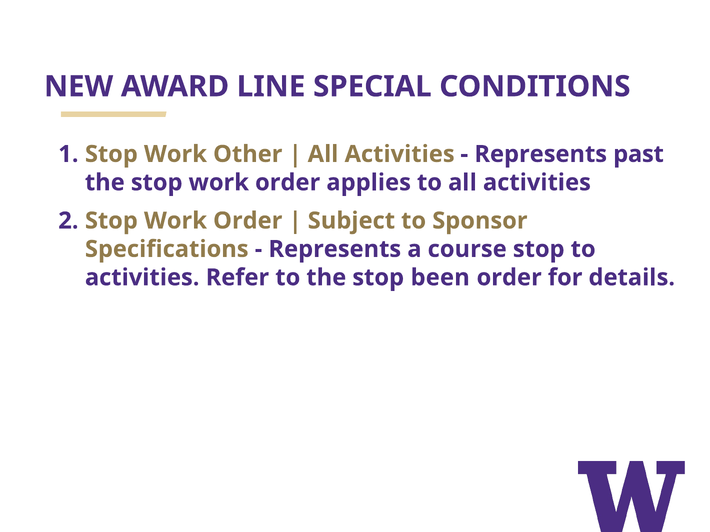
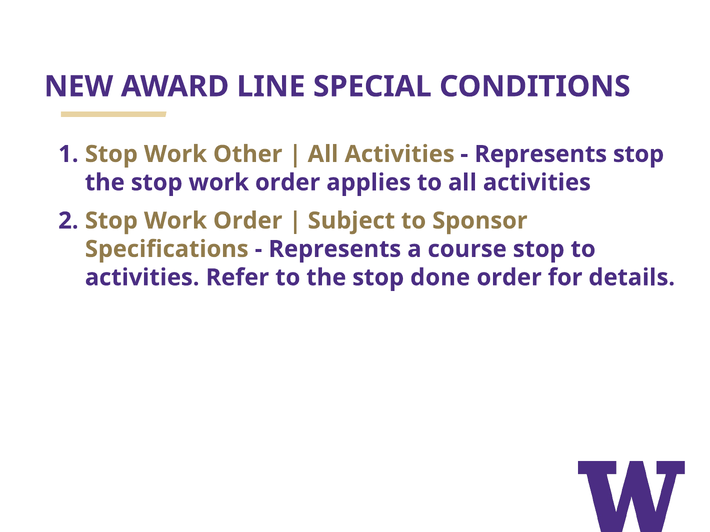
Represents past: past -> stop (639, 154)
been: been -> done (440, 278)
